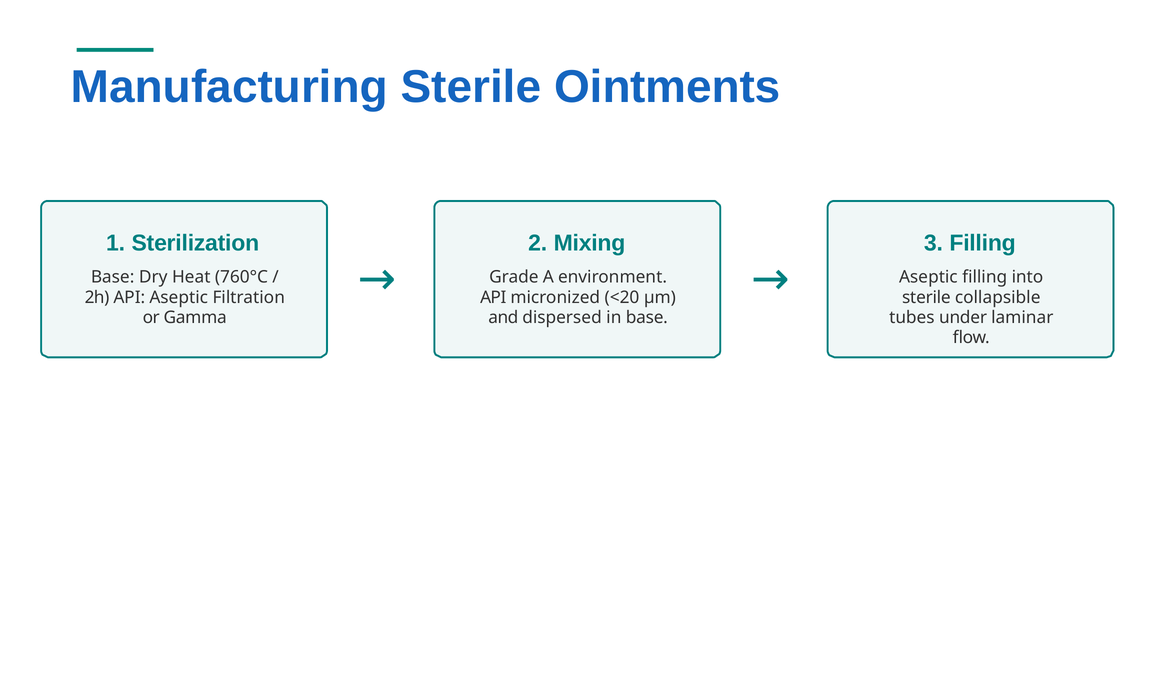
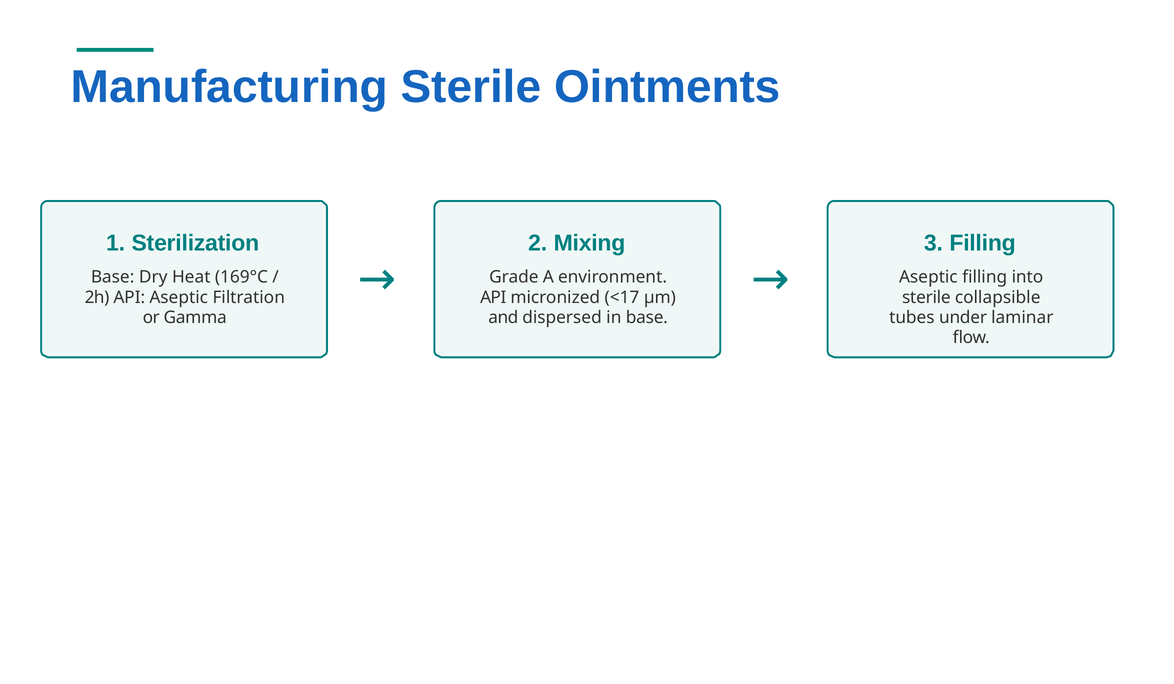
760°C: 760°C -> 169°C (241, 277)
<20: <20 -> <17 (622, 297)
